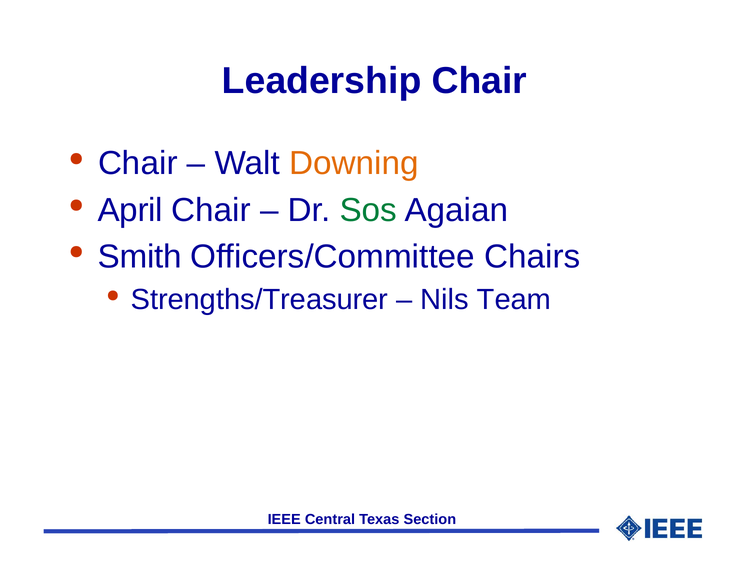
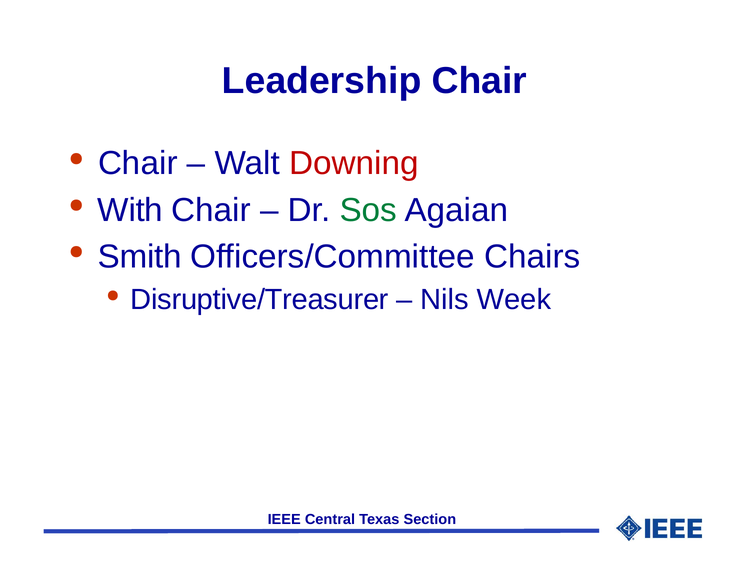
Downing colour: orange -> red (354, 163)
April: April -> With (130, 210)
Strengths/Treasurer: Strengths/Treasurer -> Disruptive/Treasurer (260, 300)
Team: Team -> Week (514, 300)
